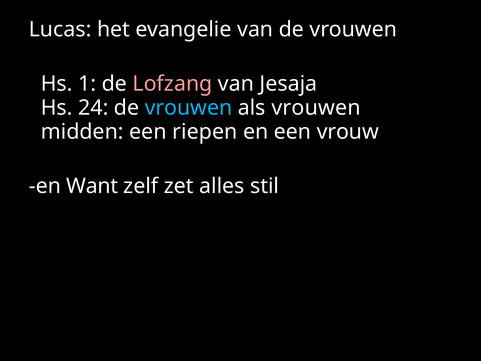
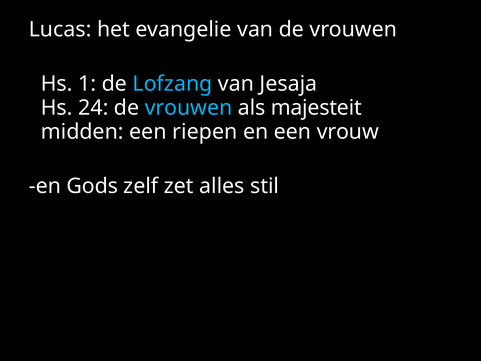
Lofzang colour: pink -> light blue (172, 84)
als vrouwen: vrouwen -> majesteit (316, 108)
Want: Want -> Gods (92, 186)
